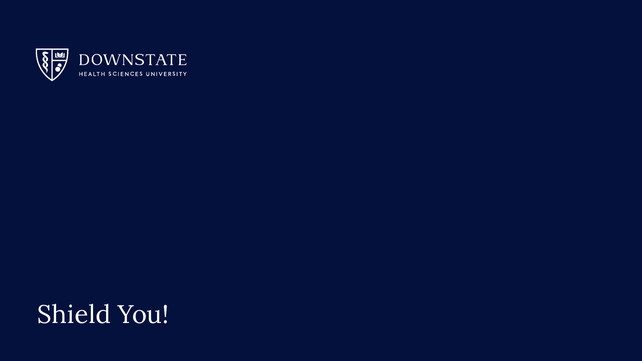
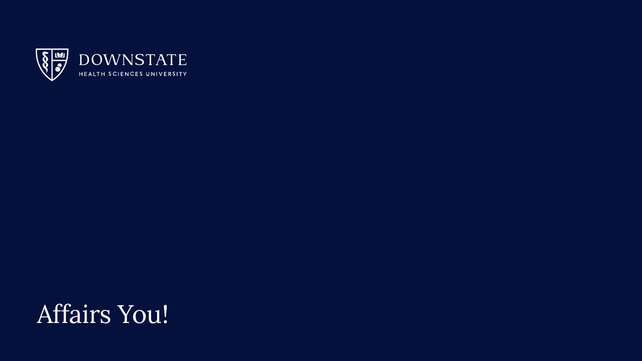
Shield: Shield -> Affairs (74, 315)
